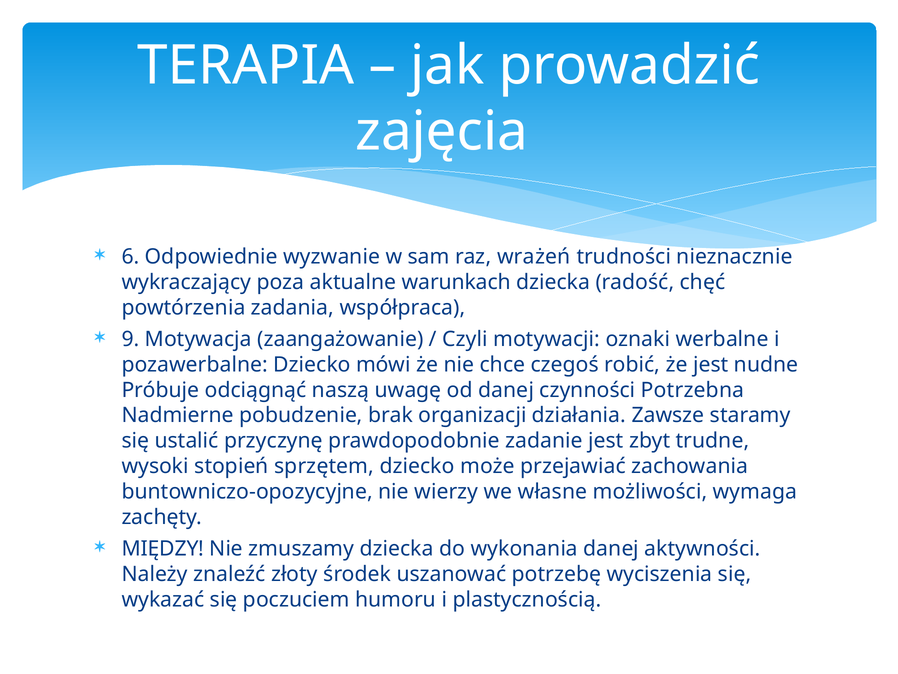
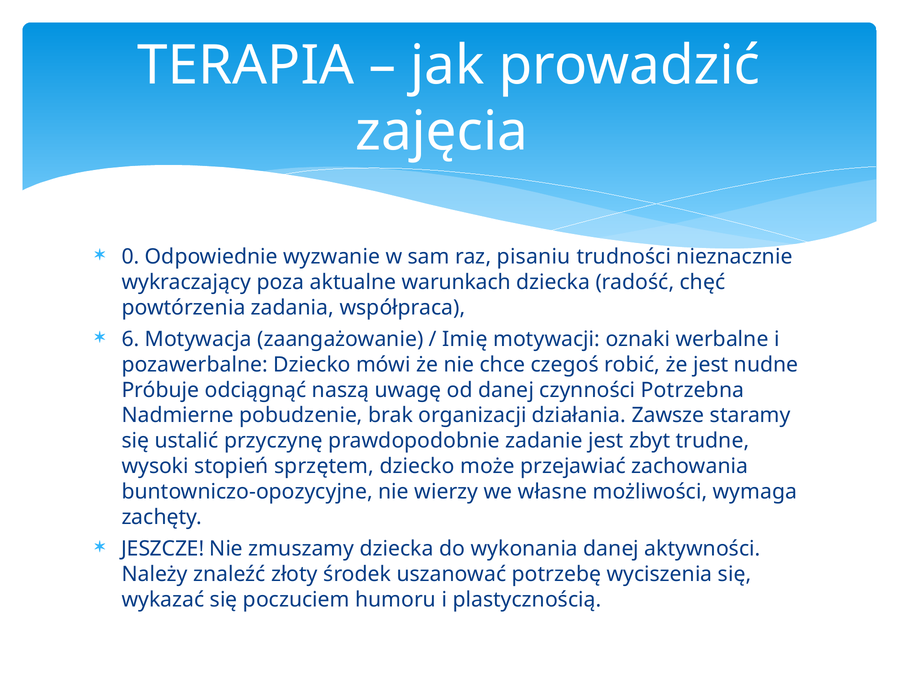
6: 6 -> 0 (130, 256)
wrażeń: wrażeń -> pisaniu (534, 256)
9: 9 -> 6 (130, 339)
Czyli: Czyli -> Imię (465, 339)
MIĘDZY: MIĘDZY -> JESZCZE (163, 548)
